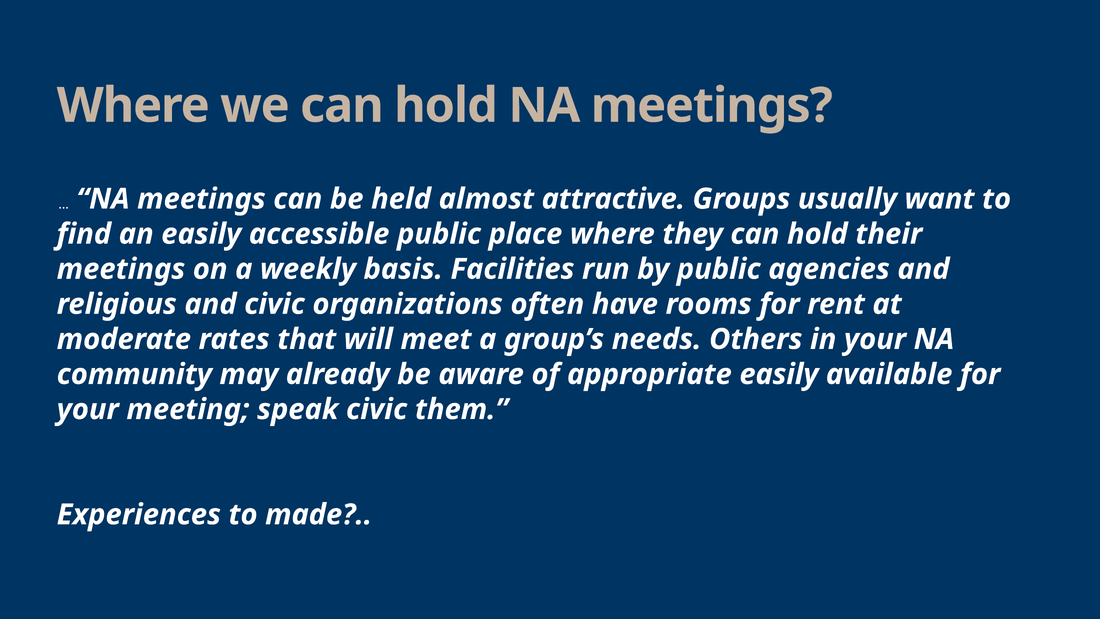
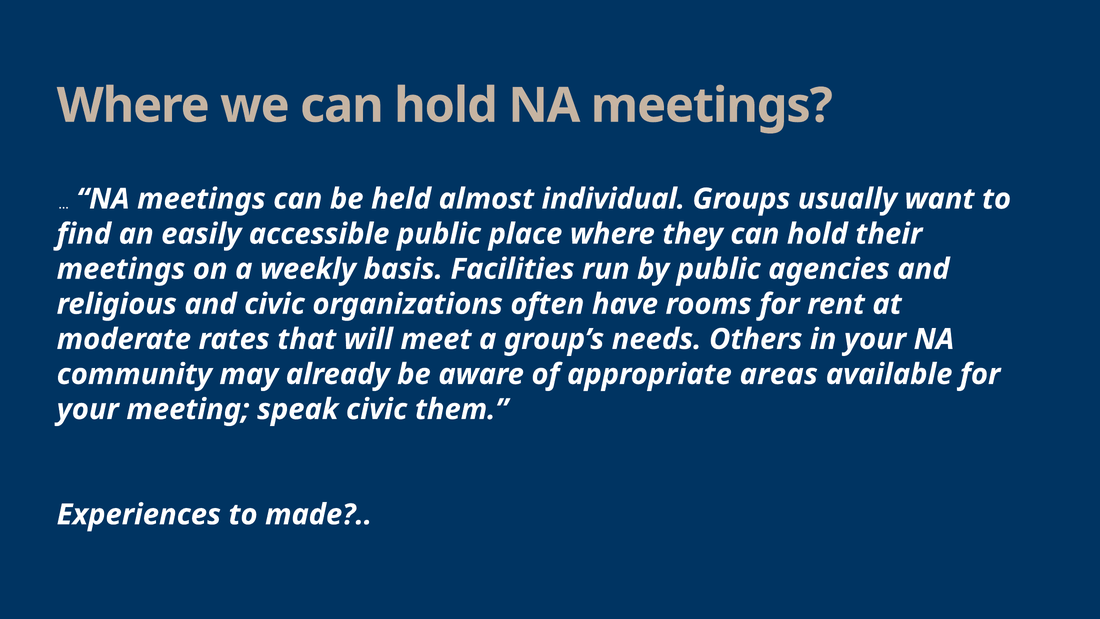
attractive: attractive -> individual (613, 199)
appropriate easily: easily -> areas (779, 374)
